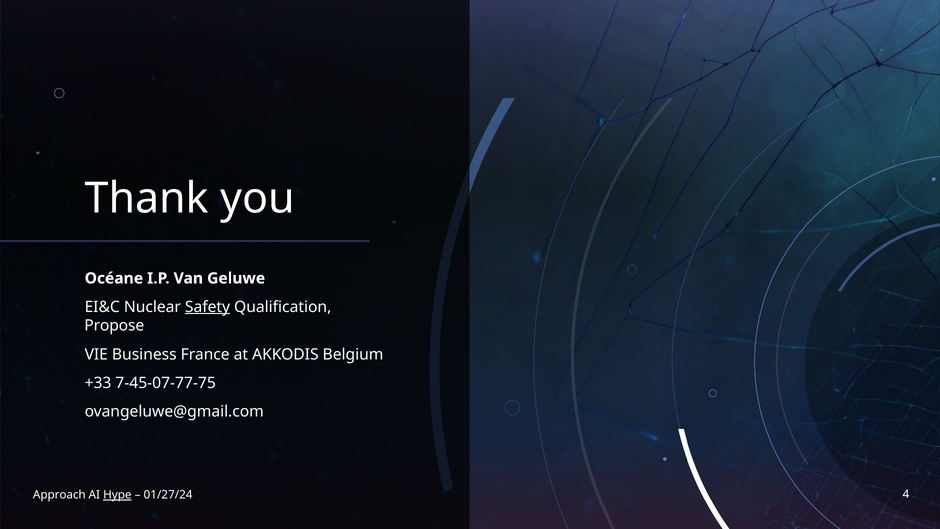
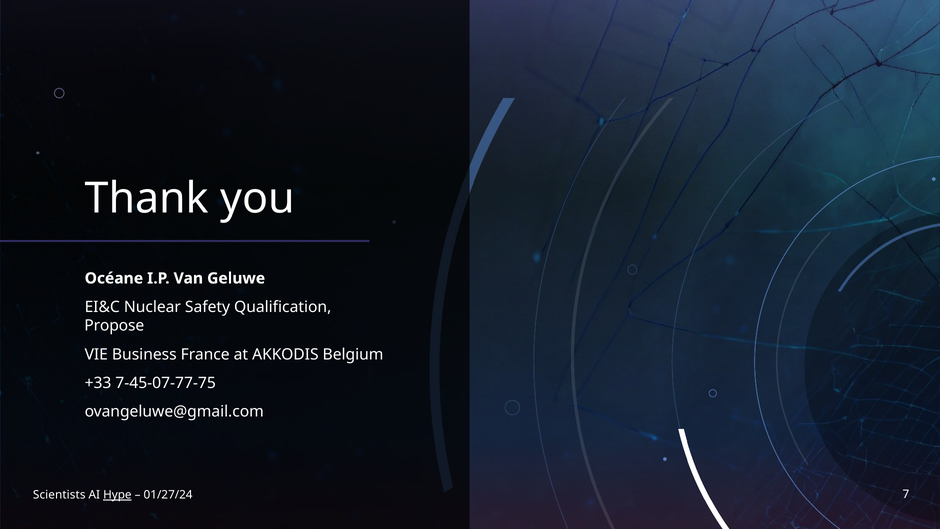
Safety underline: present -> none (207, 307)
Approach: Approach -> Scientists (59, 495)
4: 4 -> 7 (906, 494)
